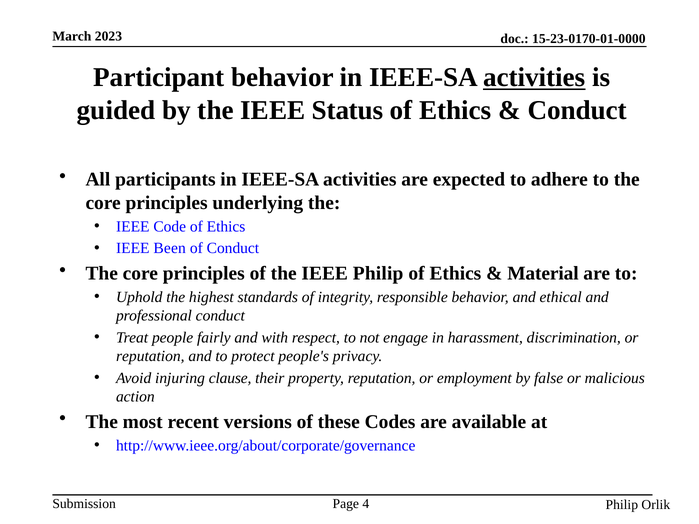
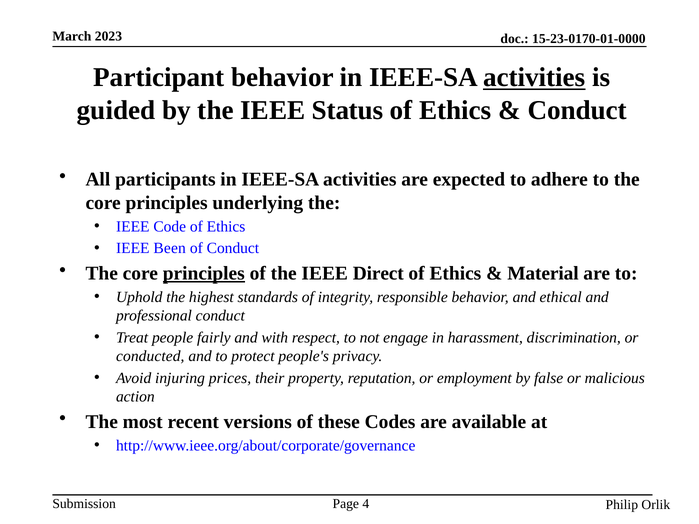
principles underline: none -> present (204, 274)
IEEE Philip: Philip -> Direct (378, 274)
reputation: reputation -> conducted (150, 356)
clause: clause -> prices (230, 378)
